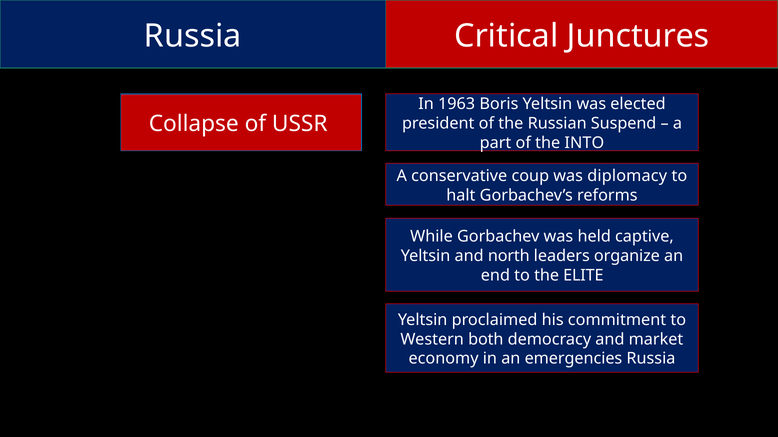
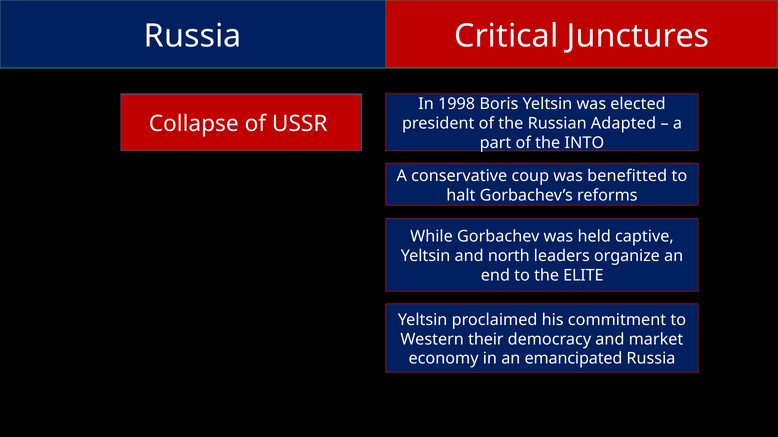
1963: 1963 -> 1998 (457, 104)
Suspend: Suspend -> Adapted (623, 124)
diplomacy: diplomacy -> benefitted (627, 176)
both: both -> their (486, 340)
emergencies: emergencies -> emancipated (574, 359)
